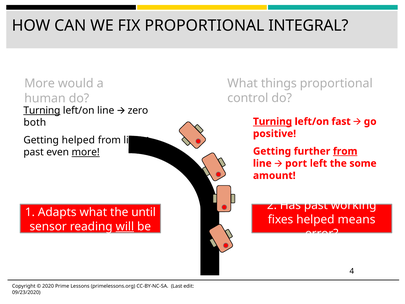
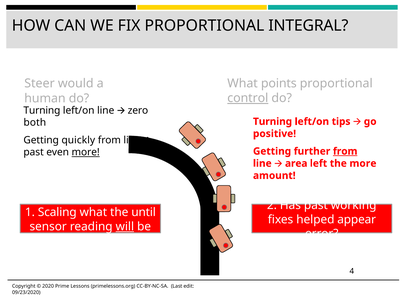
things: things -> points (279, 83)
More: More -> Steer (39, 83)
control underline: none -> present (248, 98)
Turning underline: present -> none (42, 110)
Turning underline: present -> none (273, 121)
fast: fast -> tips (341, 121)
Getting helped: helped -> quickly (78, 140)
port: port -> area (296, 163)
the some: some -> more (363, 163)
Adapts: Adapts -> Scaling (57, 212)
means: means -> appear (357, 219)
